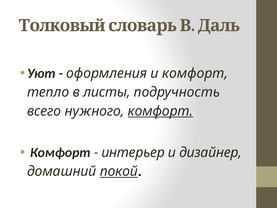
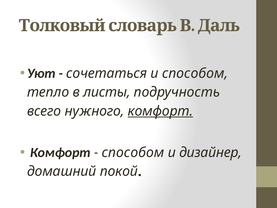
оформления: оформления -> сочетаться (107, 73)
и комфорт: комфорт -> способом (195, 73)
интерьер: интерьер -> способом (133, 152)
покой underline: present -> none (119, 171)
